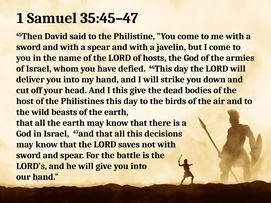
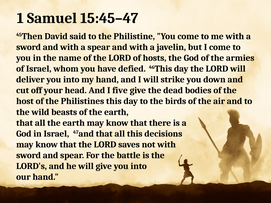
35:45–47: 35:45–47 -> 15:45–47 (109, 18)
I this: this -> five (120, 90)
